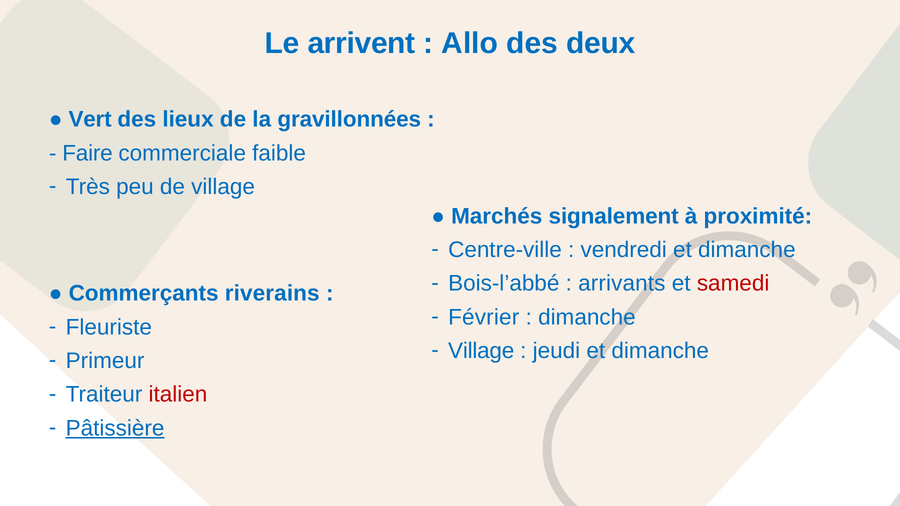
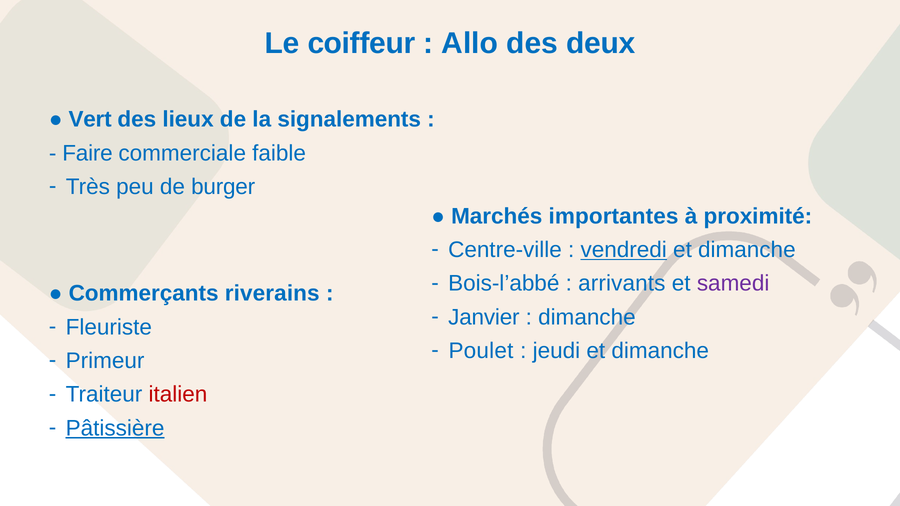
arrivent: arrivent -> coiffeur (361, 43)
gravillonnées: gravillonnées -> signalements (349, 120)
de village: village -> burger (223, 187)
signalement: signalement -> importantes (614, 216)
vendredi underline: none -> present (624, 250)
samedi colour: red -> purple (733, 284)
Février: Février -> Janvier (484, 317)
Village: Village -> Poulet (481, 351)
